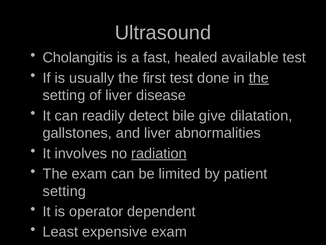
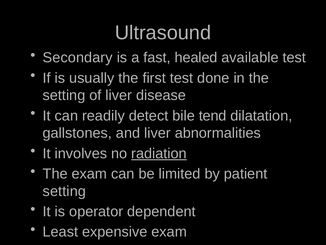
Cholangitis: Cholangitis -> Secondary (78, 58)
the underline: present -> none (259, 78)
give: give -> tend (213, 115)
